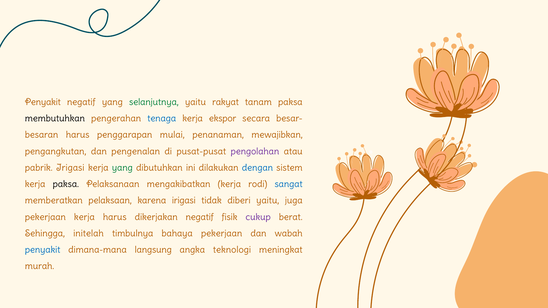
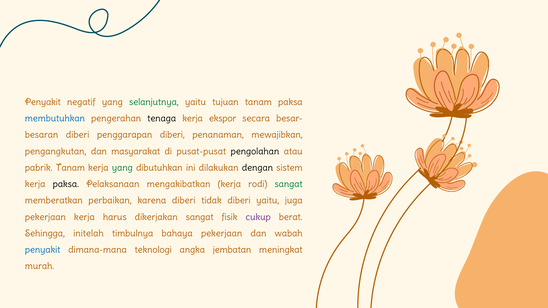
rakyat: rakyat -> tujuan (225, 102)
membutuhkan colour: black -> blue (55, 119)
tenaga colour: blue -> black (162, 119)
harus: harus -> diberi (78, 135)
penggarapan mulai: mulai -> diberi (172, 135)
pengenalan: pengenalan -> masyarakat (136, 151)
pengolahan colour: purple -> black (255, 151)
pabrik Irigasi: Irigasi -> Tanam (70, 168)
dengan colour: blue -> black (257, 168)
sangat colour: blue -> green (289, 184)
pelaksaan: pelaksaan -> perbaikan (110, 201)
karena irigasi: irigasi -> diberi (184, 201)
dikerjakan negatif: negatif -> sangat (200, 217)
langsung: langsung -> teknologi (153, 250)
teknologi: teknologi -> jembatan (232, 250)
